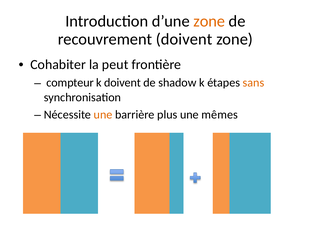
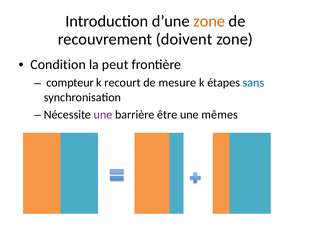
Cohabiter: Cohabiter -> Condition (58, 65)
k doivent: doivent -> recourt (123, 83)
shadow: shadow -> mesure (177, 83)
sans colour: orange -> blue (254, 83)
une colour: orange -> purple (103, 115)
plus: plus -> être (167, 115)
